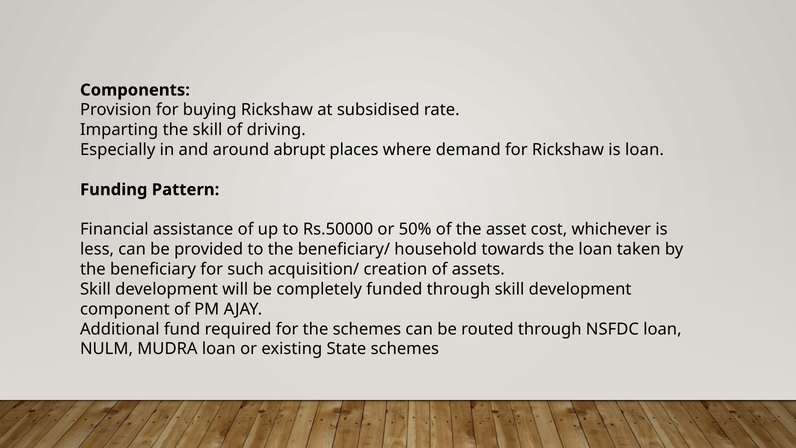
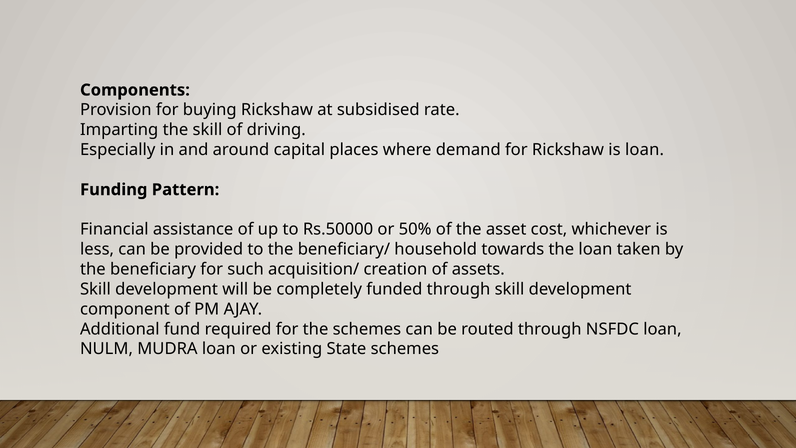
abrupt: abrupt -> capital (299, 150)
